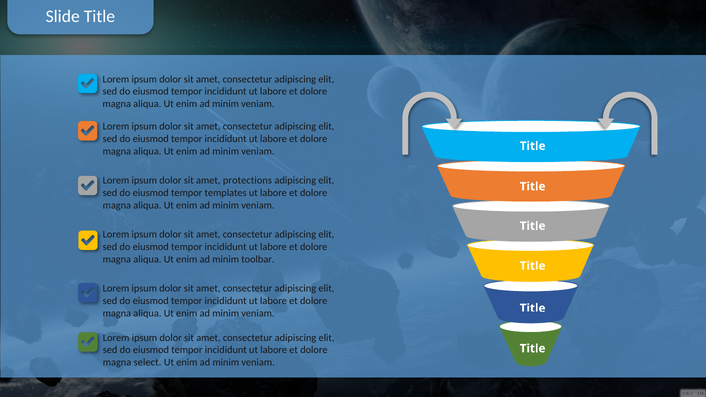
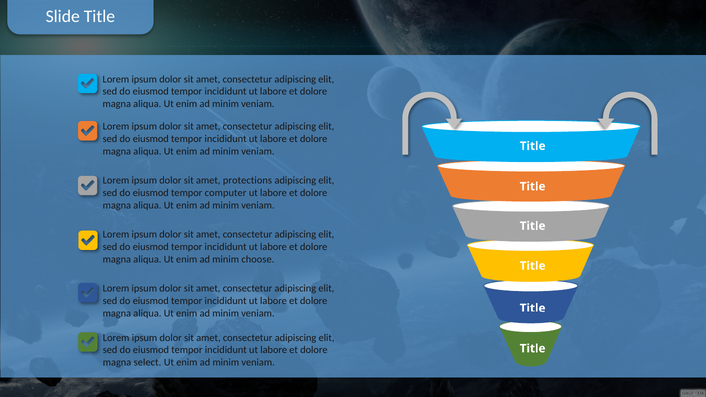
templates: templates -> computer (226, 193)
toolbar: toolbar -> choose (258, 259)
